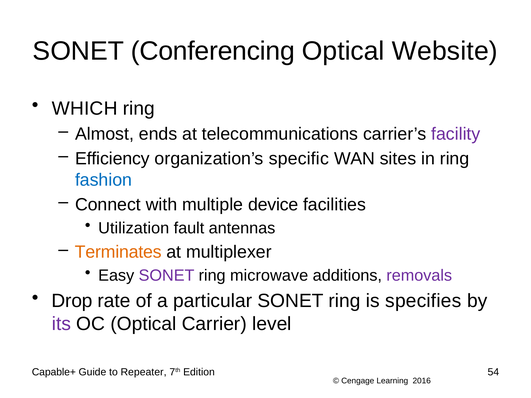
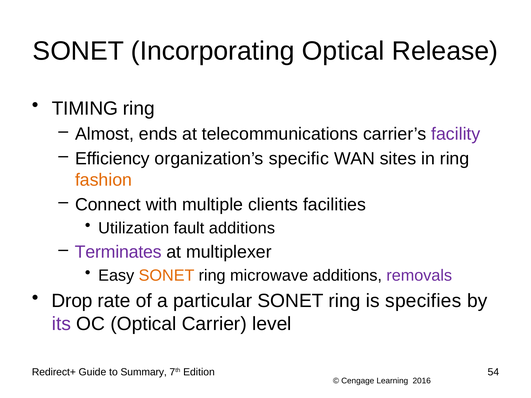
Conferencing: Conferencing -> Incorporating (213, 51)
Website: Website -> Release (445, 51)
WHICH: WHICH -> TIMING (85, 108)
fashion colour: blue -> orange (104, 180)
device: device -> clients (273, 205)
fault antennas: antennas -> additions (242, 228)
Terminates colour: orange -> purple (118, 252)
SONET colour: purple -> orange (167, 276)
Capable+: Capable+ -> Redirect+ (54, 372)
Repeater: Repeater -> Summary (144, 372)
